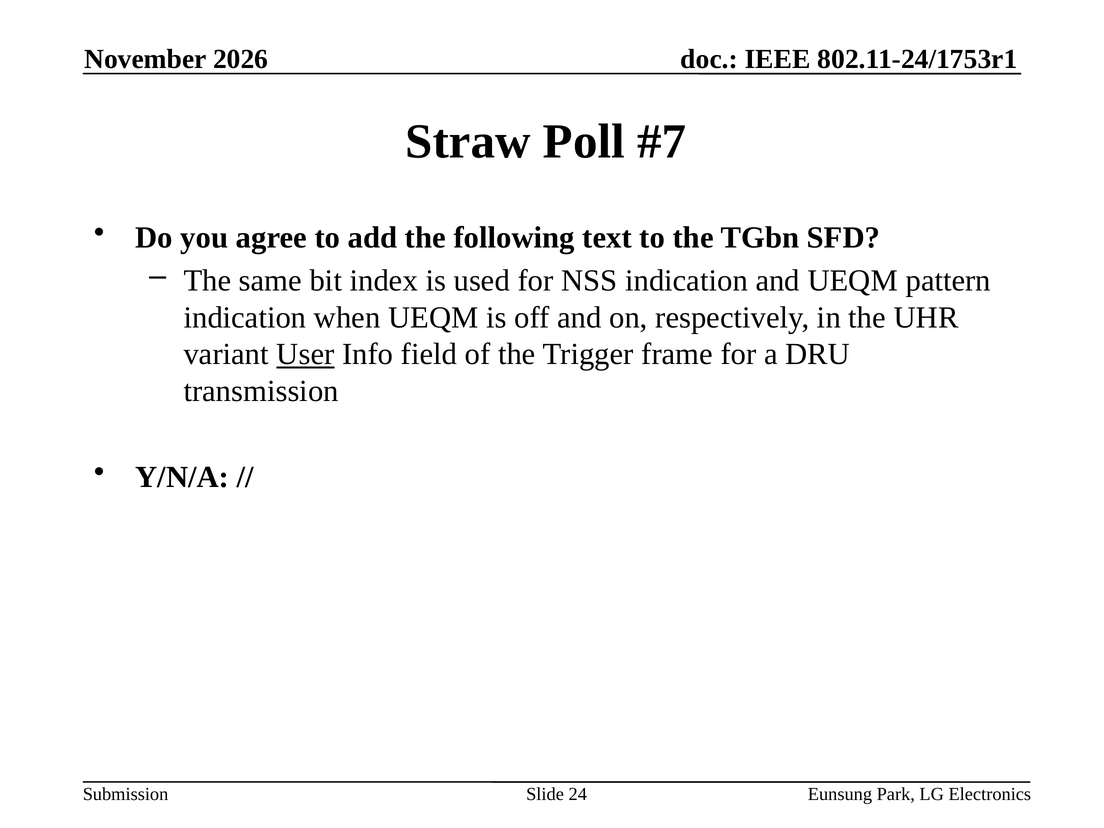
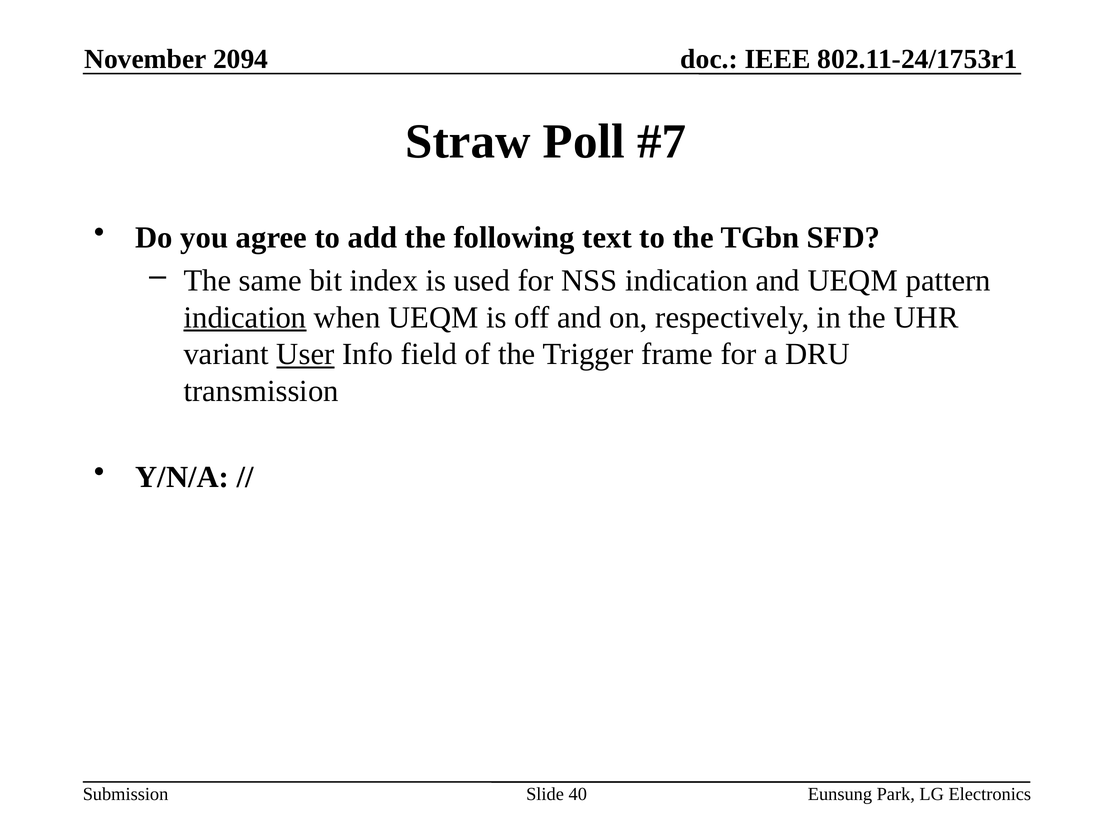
2026: 2026 -> 2094 (241, 59)
indication underline: none -> present (245, 317)
24: 24 -> 40 (578, 794)
